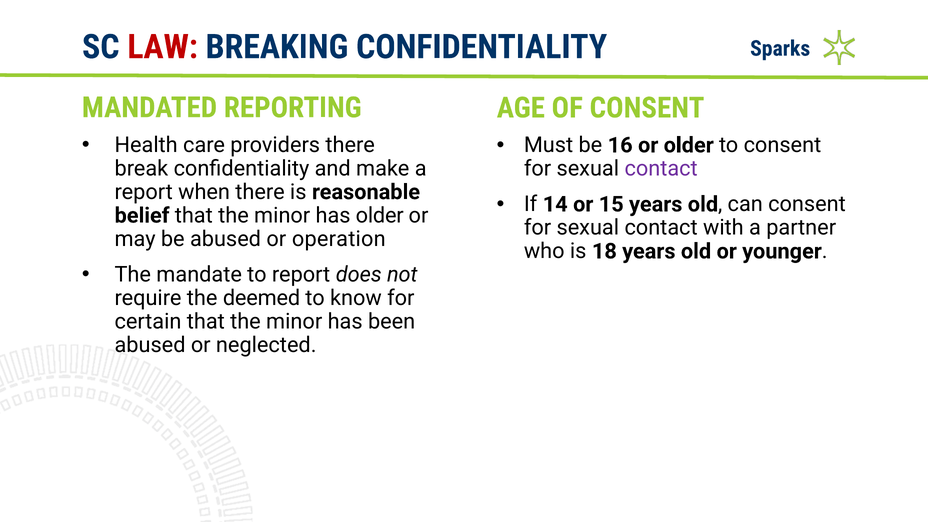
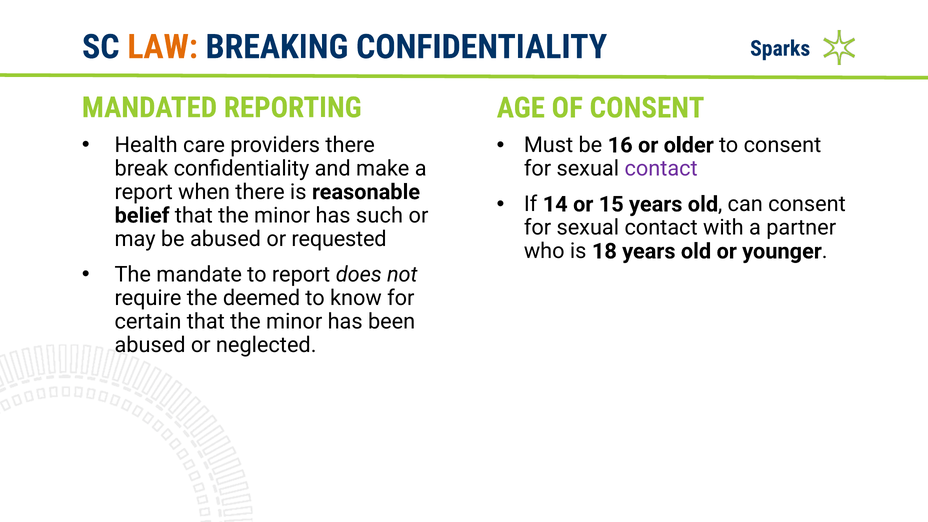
LAW colour: red -> orange (163, 47)
has older: older -> such (380, 215)
operation: operation -> requested (339, 239)
